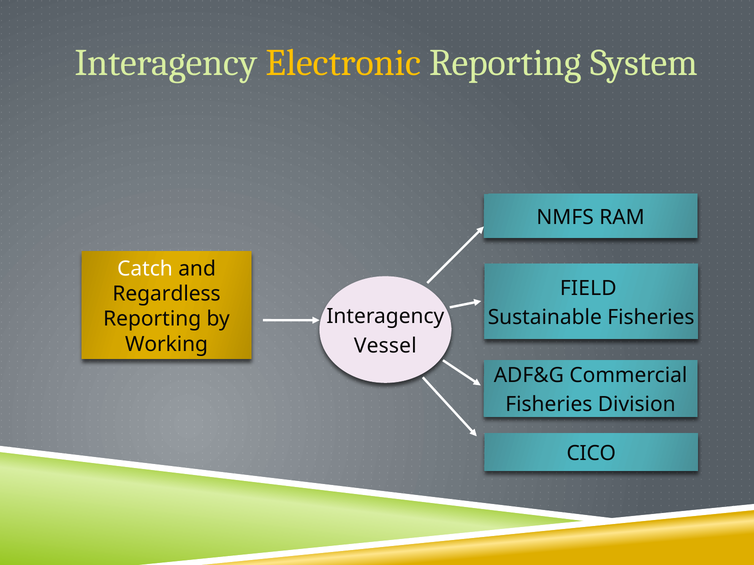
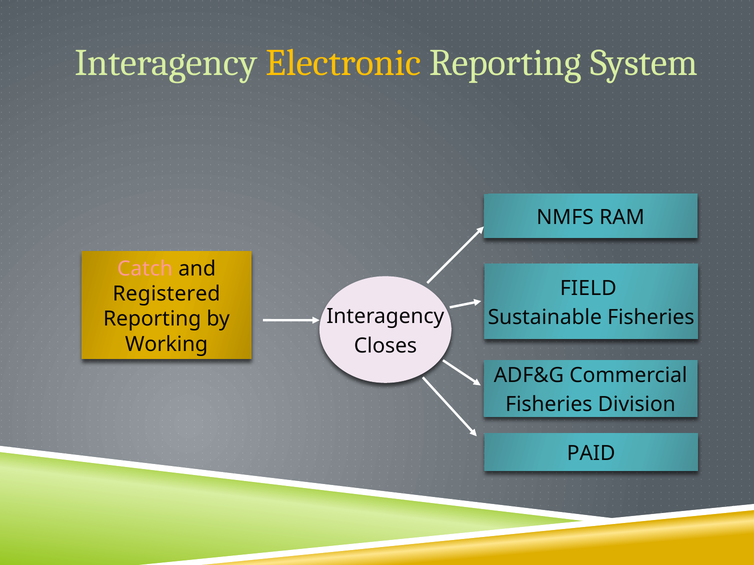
Catch colour: white -> pink (145, 269)
Regardless: Regardless -> Registered (166, 294)
Vessel: Vessel -> Closes (385, 346)
CICO: CICO -> PAID (591, 454)
